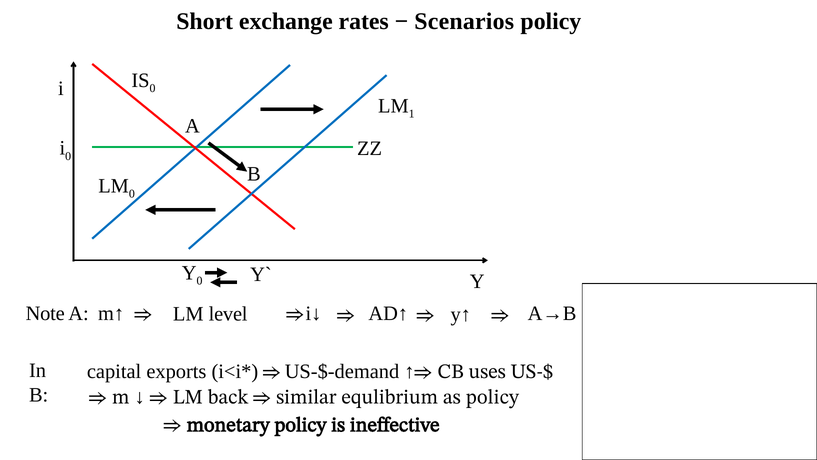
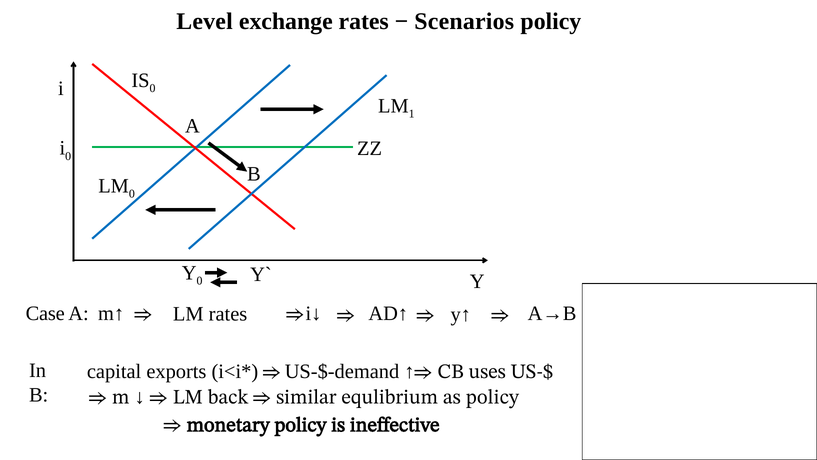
Short: Short -> Level (205, 21)
Note: Note -> Case (45, 313)
LM level: level -> rates (228, 314)
